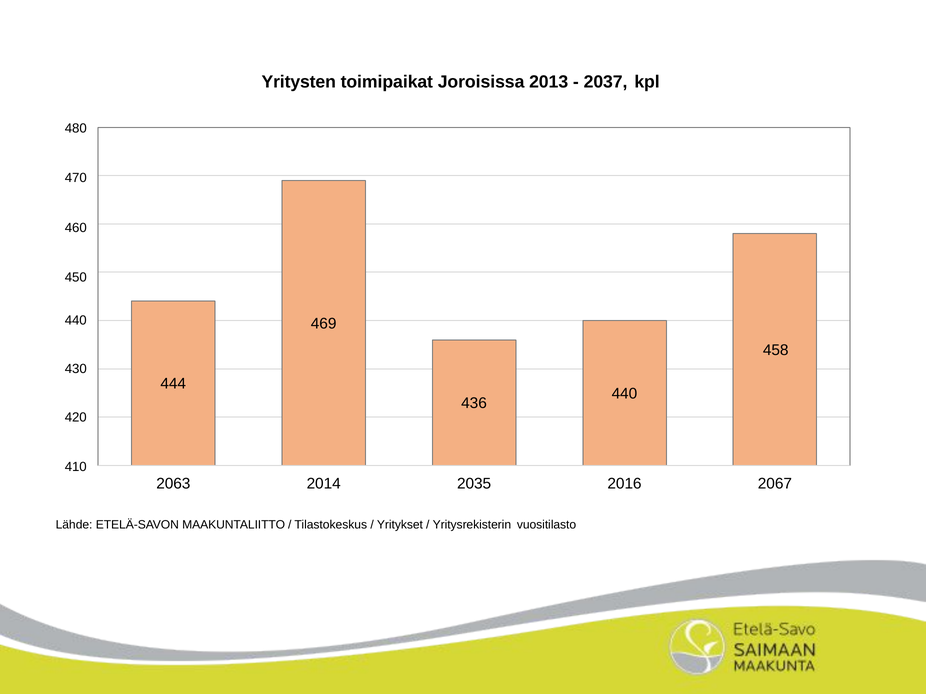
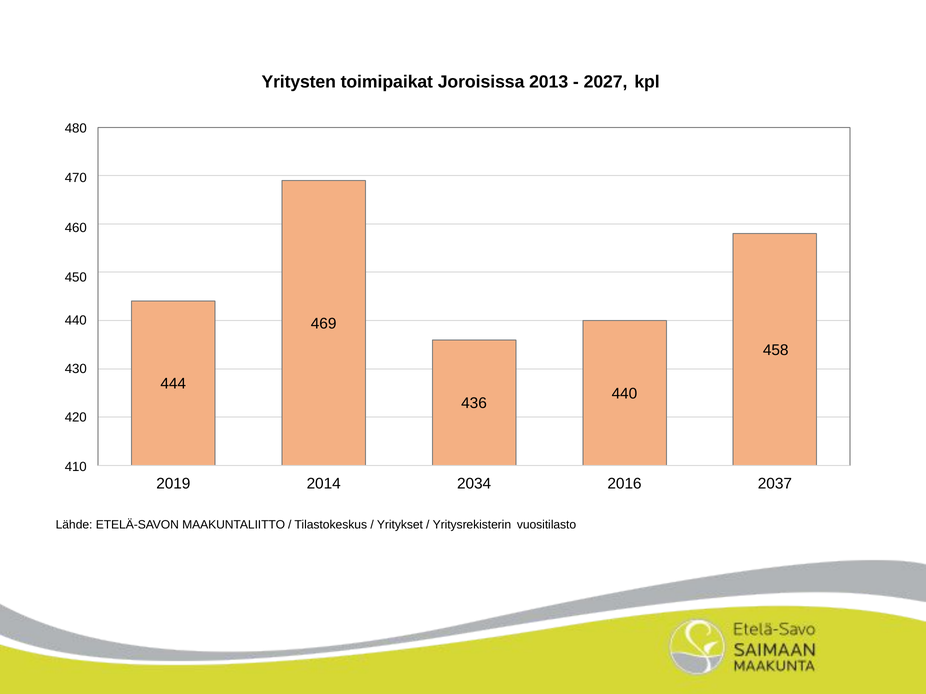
2037: 2037 -> 2027 (606, 82)
2063: 2063 -> 2019 (173, 484)
2035: 2035 -> 2034 (474, 484)
2067: 2067 -> 2037 (775, 484)
